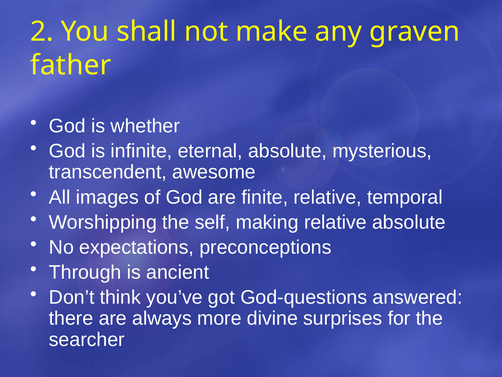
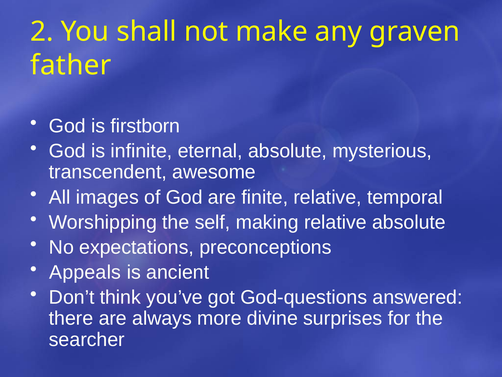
whether: whether -> firstborn (145, 126)
Through: Through -> Appeals (85, 272)
